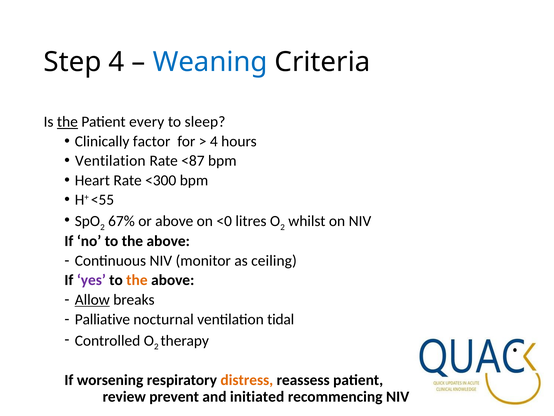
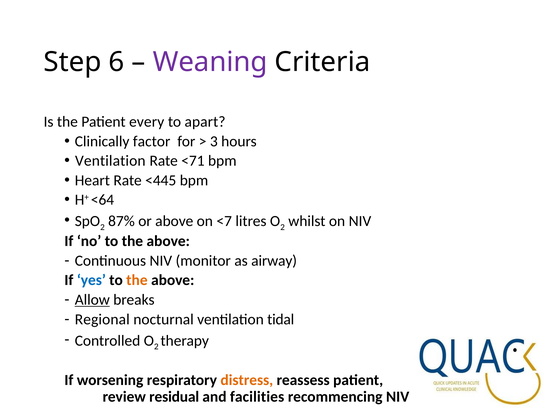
Step 4: 4 -> 6 (117, 62)
Weaning colour: blue -> purple (210, 62)
the underline: present -> none (67, 122)
sleep: sleep -> apart (205, 122)
4: 4 -> 3 (214, 141)
<87: <87 -> <71 (193, 161)
<300: <300 -> <445 (161, 180)
<55: <55 -> <64 (102, 200)
67%: 67% -> 87% (121, 221)
<0: <0 -> <7 (224, 221)
ceiling: ceiling -> airway (274, 260)
yes colour: purple -> blue (91, 280)
Palliative: Palliative -> Regional (102, 319)
prevent: prevent -> residual (174, 396)
initiated: initiated -> facilities (257, 396)
